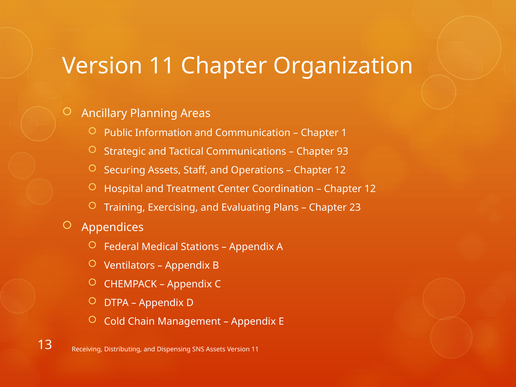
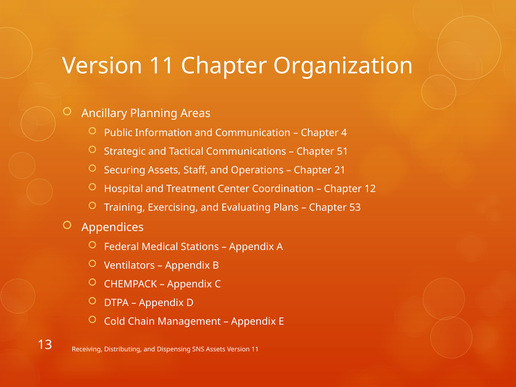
1: 1 -> 4 (344, 133)
93: 93 -> 51 (343, 152)
12: 12 -> 21 (340, 170)
23: 23 -> 53 (355, 208)
